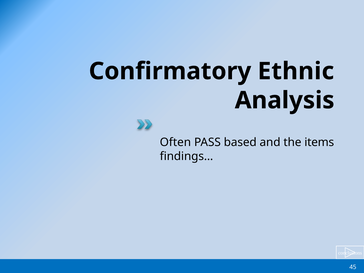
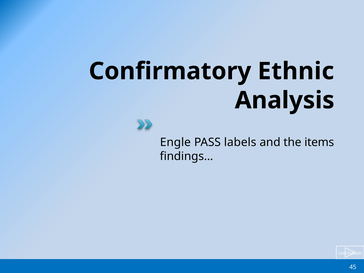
Often: Often -> Engle (175, 142)
based: based -> labels (240, 142)
